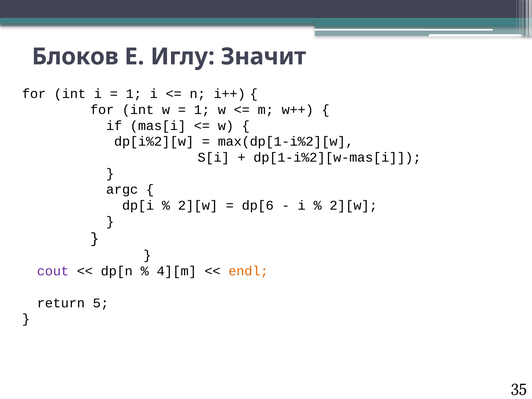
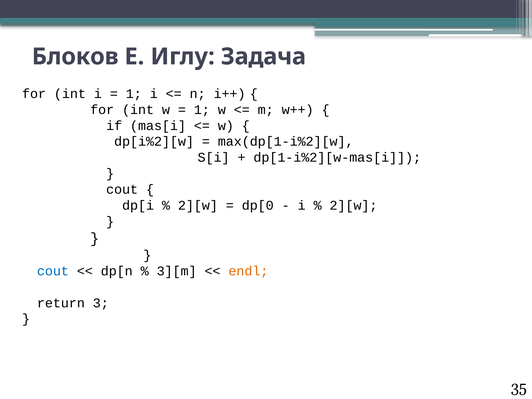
Значит: Значит -> Задача (263, 57)
argc: argc -> cout (122, 189)
dp[6: dp[6 -> dp[0 (258, 205)
cout colour: purple -> blue (53, 271)
4][m: 4][m -> 3][m (177, 271)
5: 5 -> 3 (101, 303)
